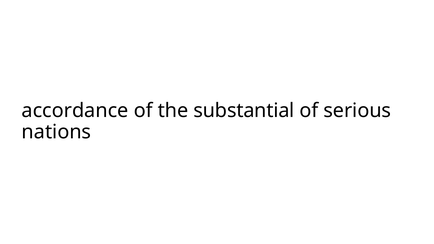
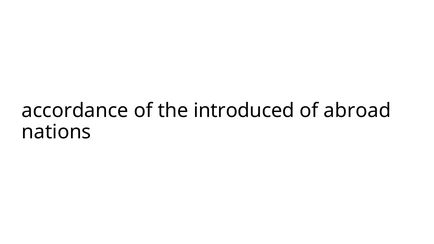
substantial: substantial -> introduced (244, 111)
serious: serious -> abroad (357, 111)
